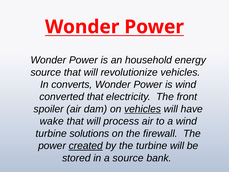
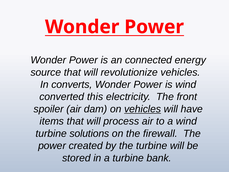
household: household -> connected (149, 60)
converted that: that -> this (95, 97)
wake: wake -> items (52, 121)
created underline: present -> none (86, 146)
a source: source -> turbine (128, 158)
